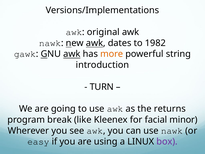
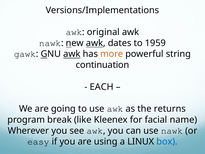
1982: 1982 -> 1959 (155, 43)
introduction: introduction -> continuation (103, 65)
TURN: TURN -> EACH (102, 87)
minor: minor -> name (183, 120)
box colour: purple -> blue (167, 141)
